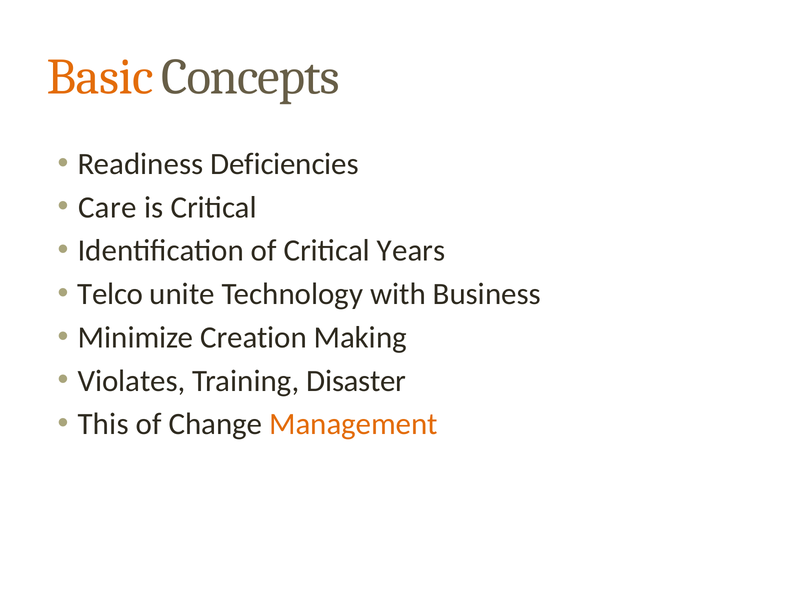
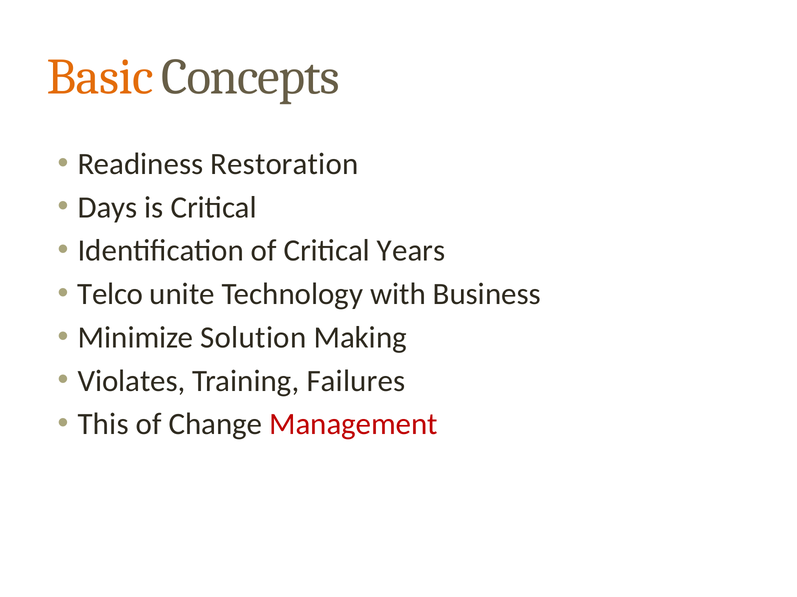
Deficiencies: Deficiencies -> Restoration (284, 164)
Care: Care -> Days (108, 208)
Creation: Creation -> Solution (253, 338)
Disaster: Disaster -> Failures (356, 381)
Management colour: orange -> red (353, 425)
